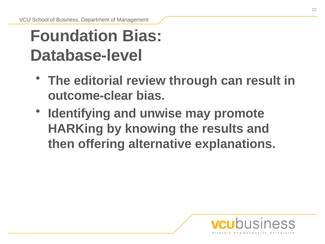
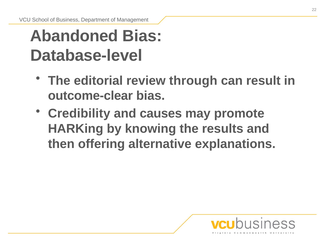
Foundation: Foundation -> Abandoned (74, 36)
Identifying: Identifying -> Credibility (79, 113)
unwise: unwise -> causes (161, 113)
